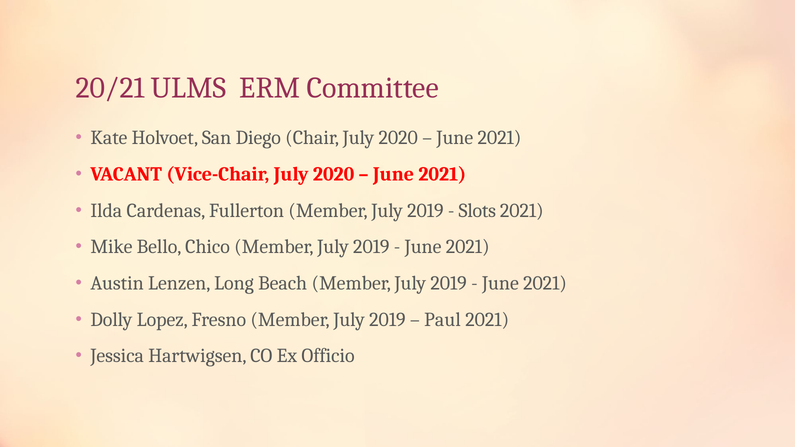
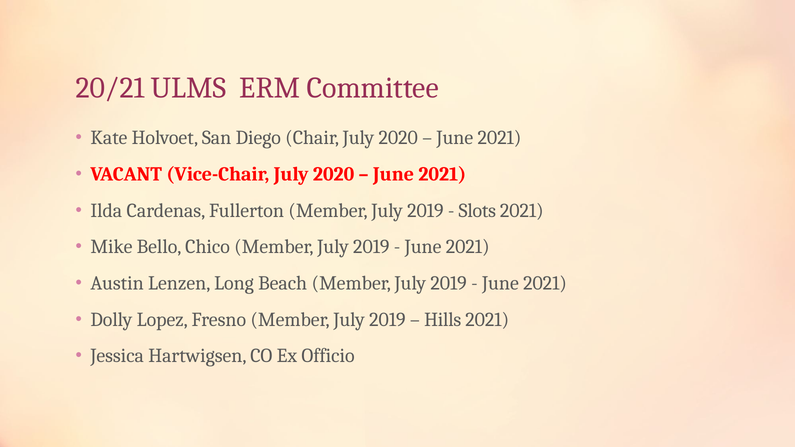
Paul: Paul -> Hills (443, 320)
